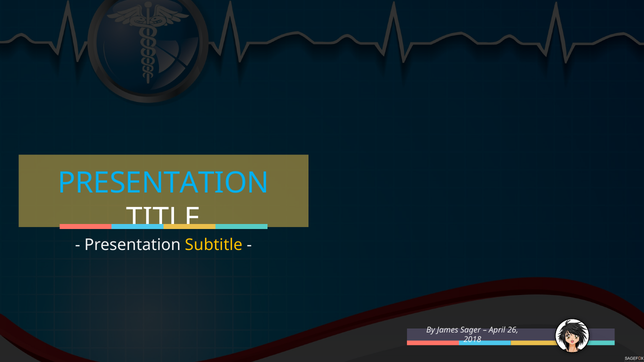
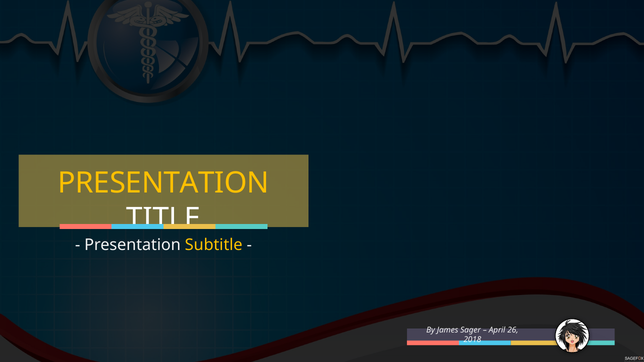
PRESENTATION colour: light blue -> yellow (164, 183)
